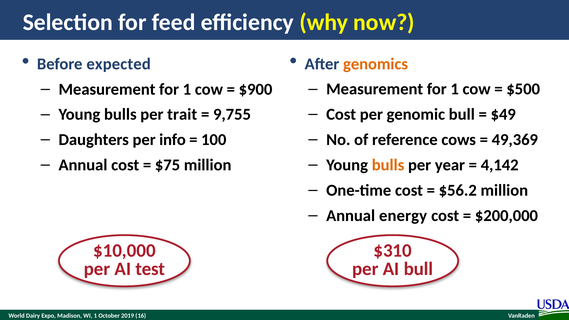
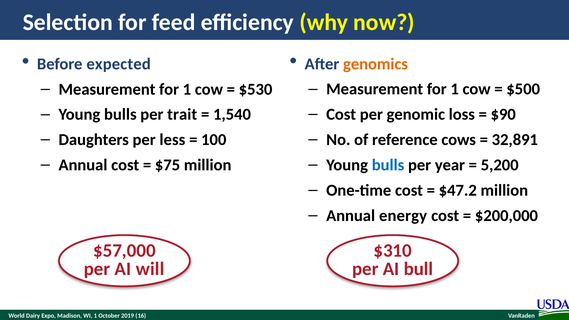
$900: $900 -> $530 (256, 89)
genomic bull: bull -> loss (462, 114)
$49: $49 -> $90 (503, 114)
9,755: 9,755 -> 1,540 (232, 115)
49,369: 49,369 -> 32,891 (515, 140)
info: info -> less (172, 140)
bulls colour: orange -> blue (388, 165)
4,142: 4,142 -> 5,200 (500, 165)
$56.2: $56.2 -> $47.2 (458, 190)
$10,000: $10,000 -> $57,000 (124, 251)
test: test -> will (150, 269)
